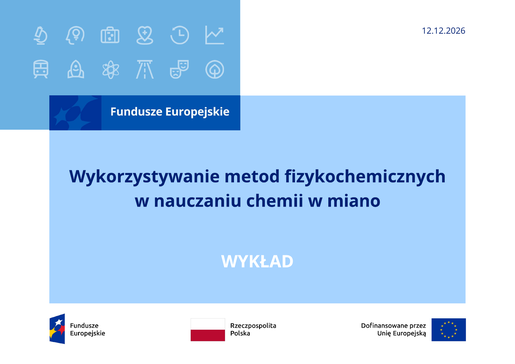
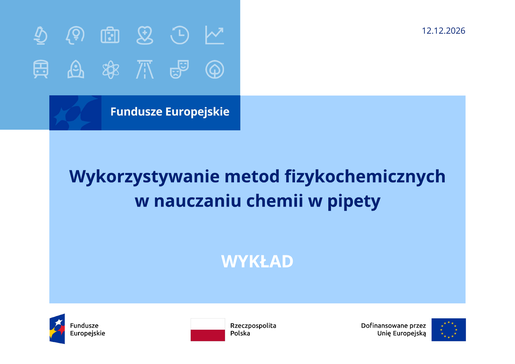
miano: miano -> pipety (354, 201)
